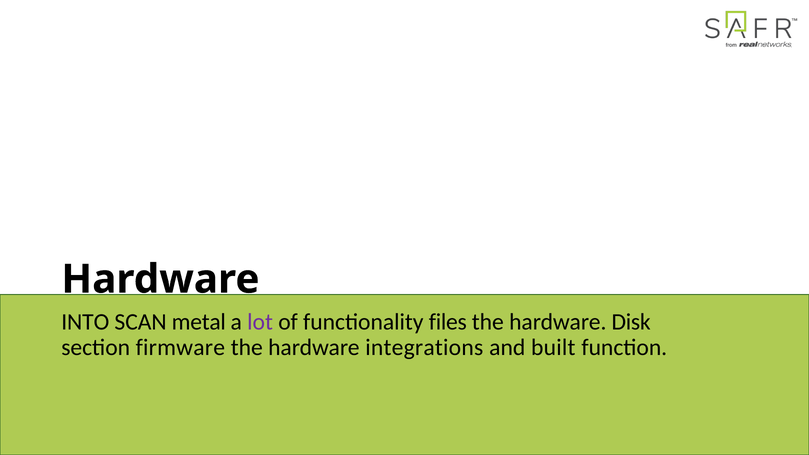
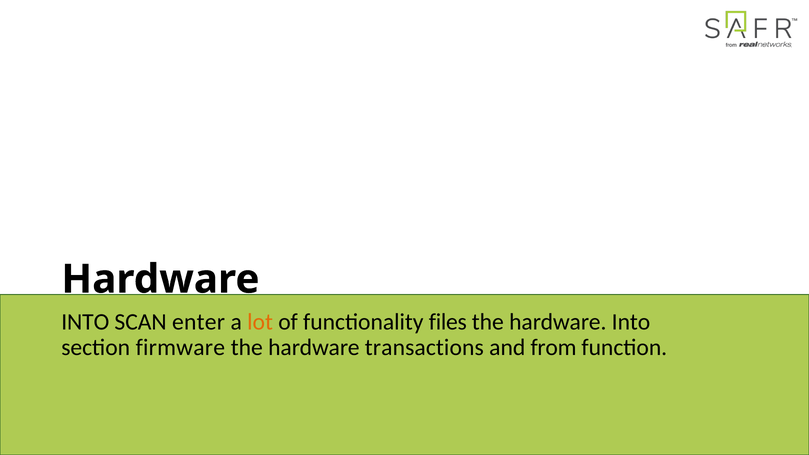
metal: metal -> enter (199, 322)
lot colour: purple -> orange (260, 322)
the hardware Disk: Disk -> Into (631, 322)
integrations: integrations -> transactions (424, 348)
built: built -> from (553, 348)
